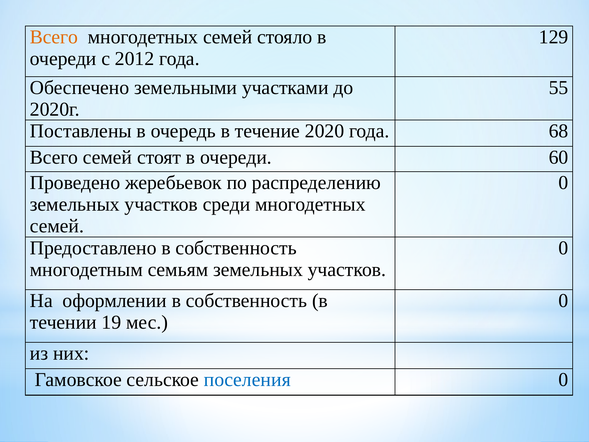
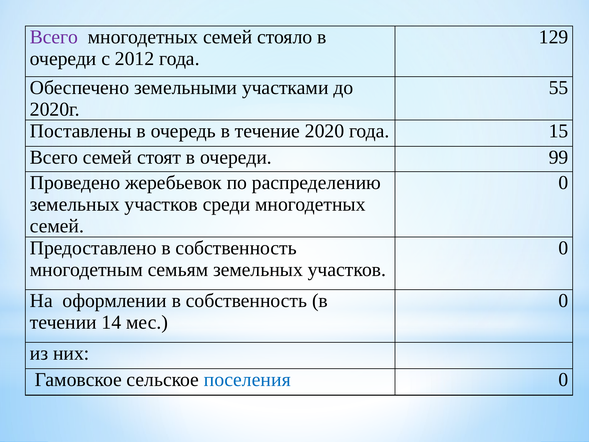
Всего colour: orange -> purple (54, 37)
68: 68 -> 15 (559, 131)
60: 60 -> 99 (559, 157)
19: 19 -> 14 (111, 322)
